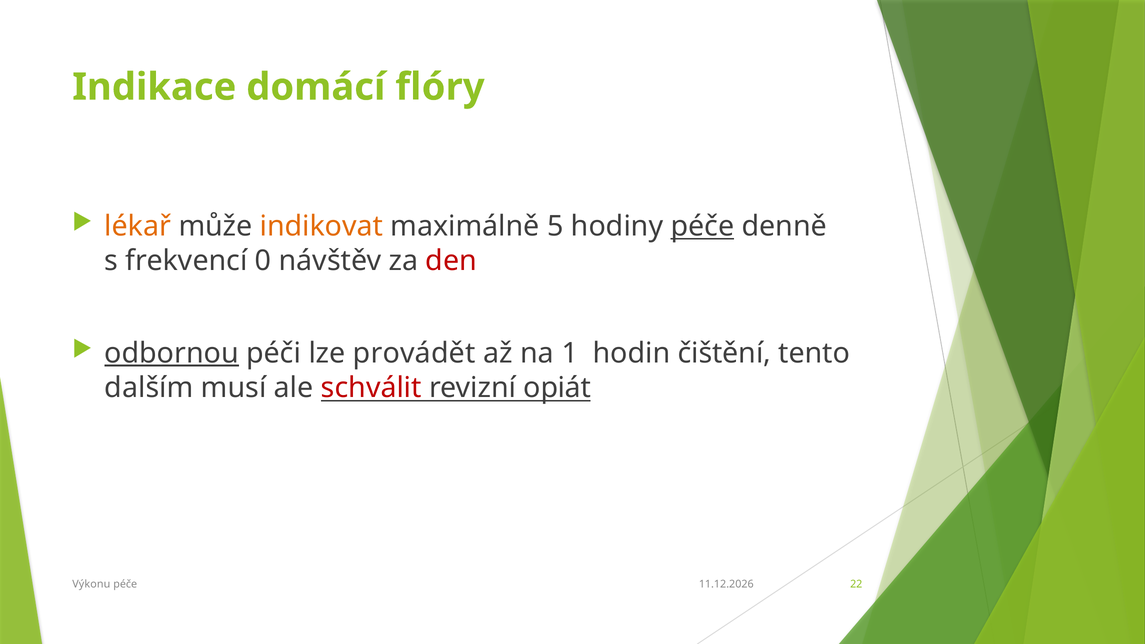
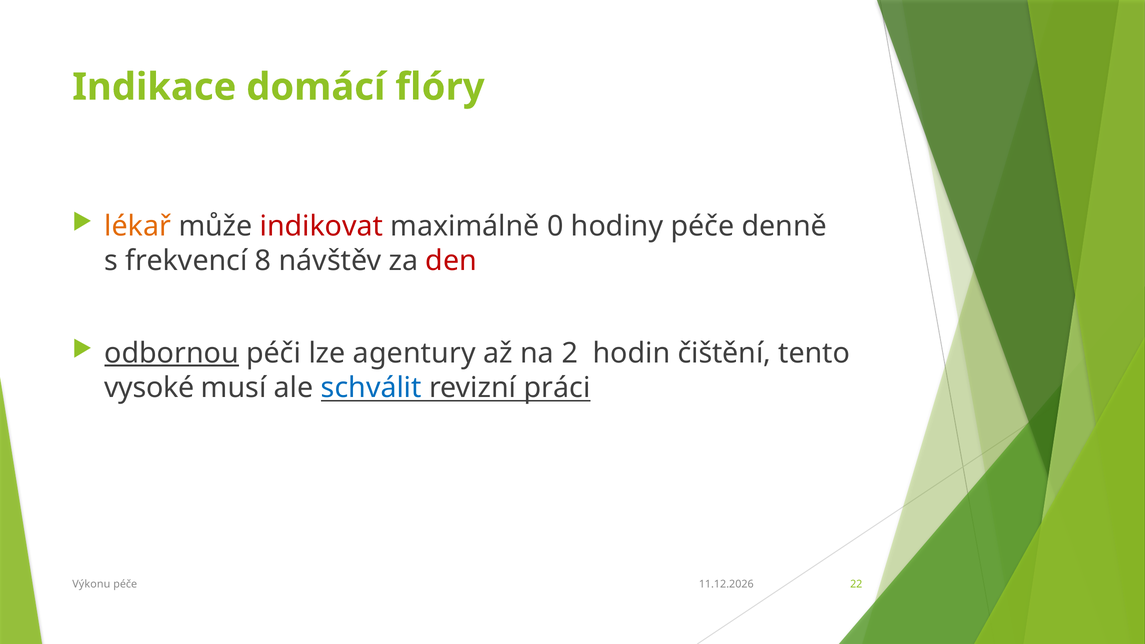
indikovat colour: orange -> red (321, 226)
5: 5 -> 0 (555, 226)
péče underline: present -> none (702, 226)
0: 0 -> 8 (263, 261)
provádět: provádět -> agentury (414, 353)
1: 1 -> 2 (570, 353)
dalším: dalším -> vysoké (149, 388)
schválit colour: red -> blue (371, 388)
opiát: opiát -> práci (557, 388)
